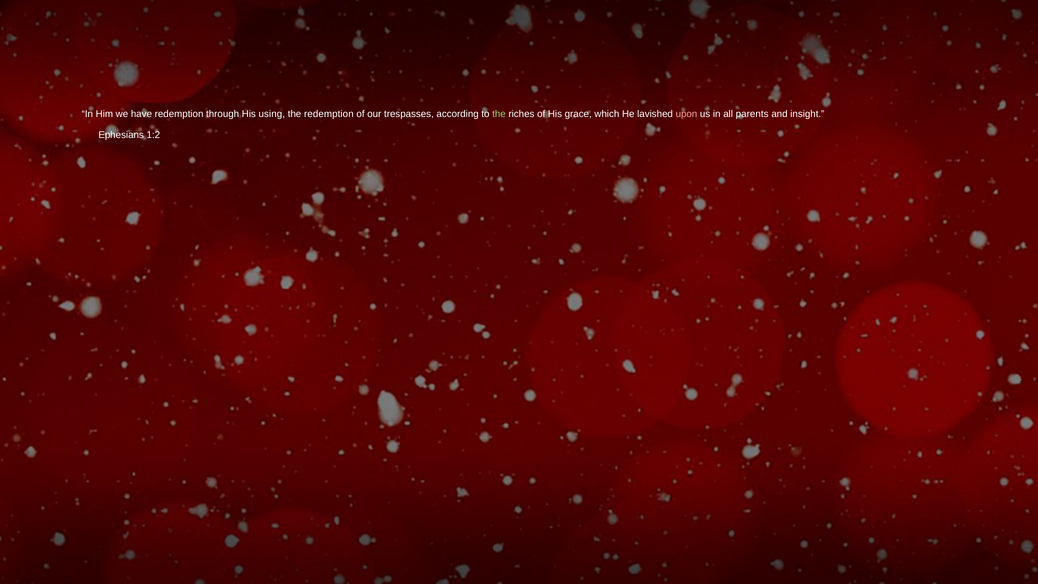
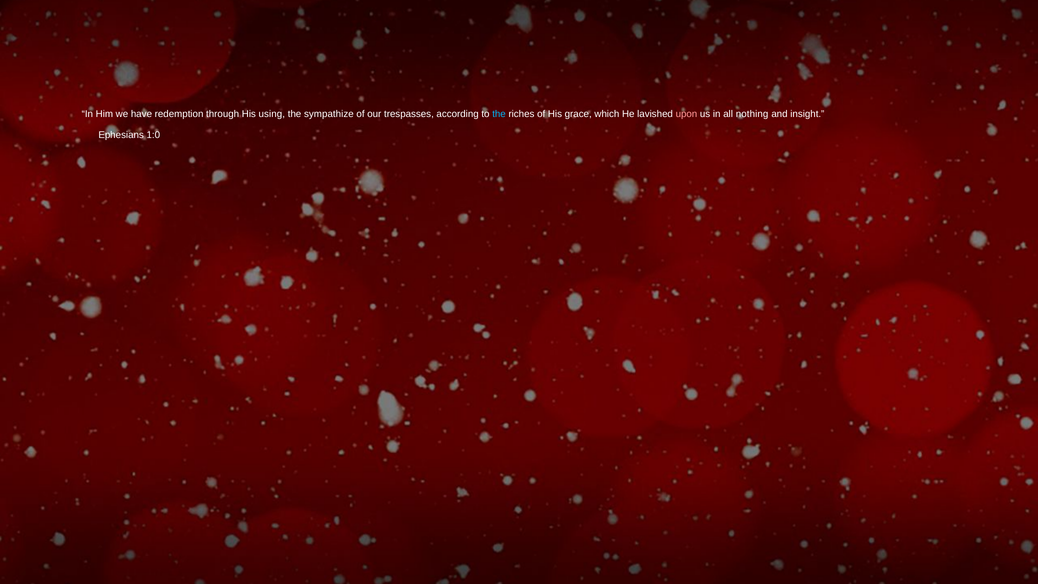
the redemption: redemption -> sympathize (329, 114)
the colour: light green -> light blue (499, 114)
parents: parents -> nothing (752, 114)
1:2: 1:2 -> 1:0 (153, 135)
